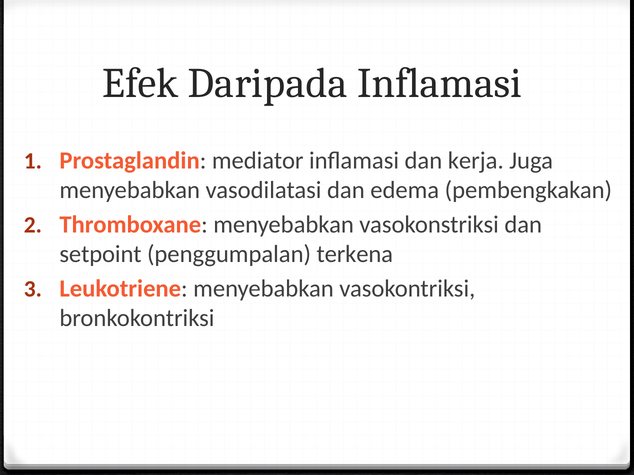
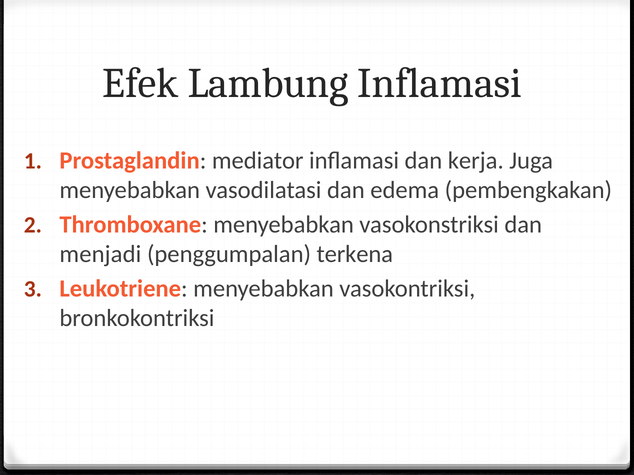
Daripada: Daripada -> Lambung (268, 83)
setpoint: setpoint -> menjadi (100, 254)
